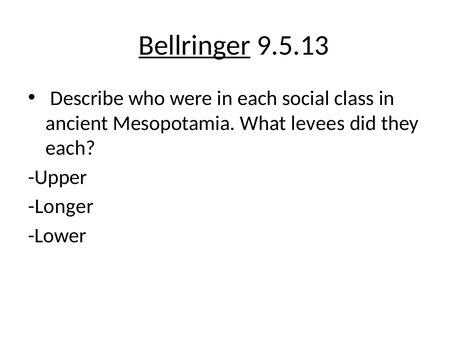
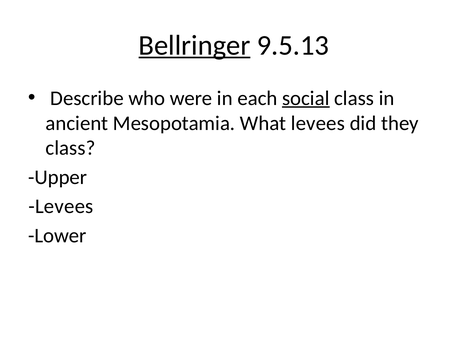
social underline: none -> present (306, 98)
each: each -> class (70, 148)
Longer: Longer -> Levees (61, 206)
